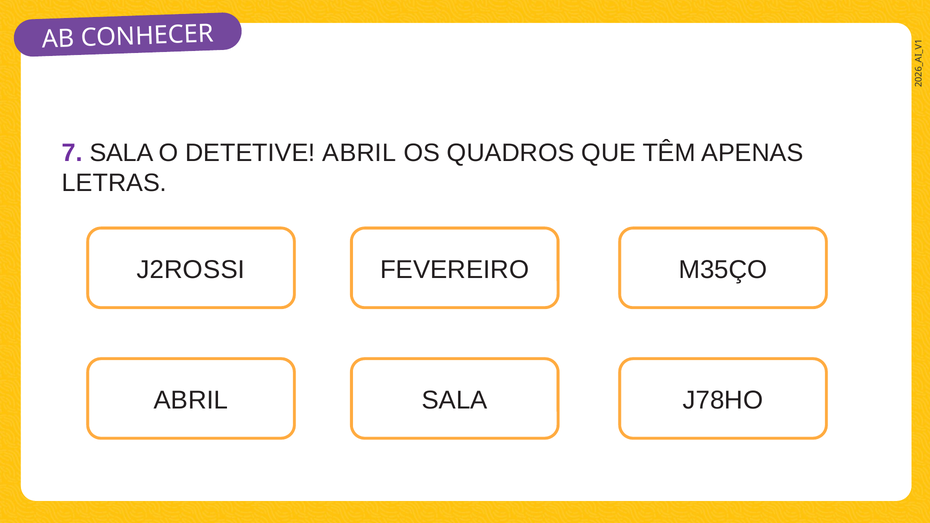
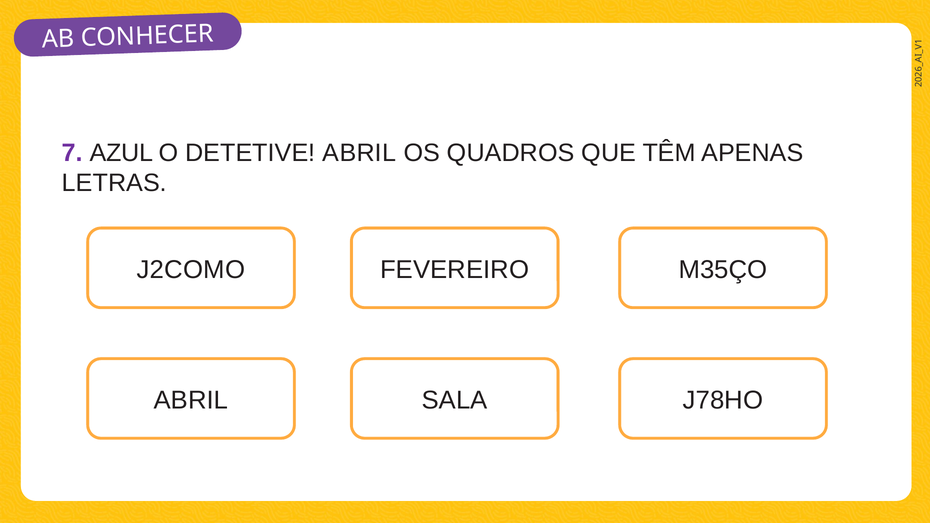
7 SALA: SALA -> AZUL (122, 153)
J2ROSSI: J2ROSSI -> J2COMO (191, 270)
